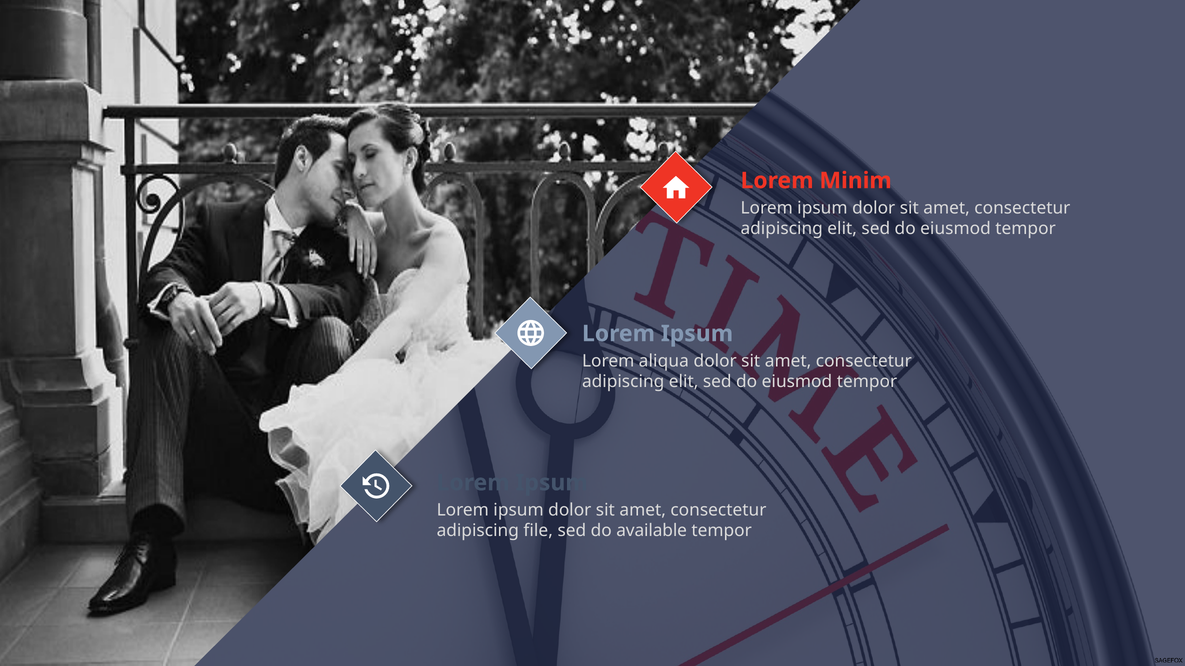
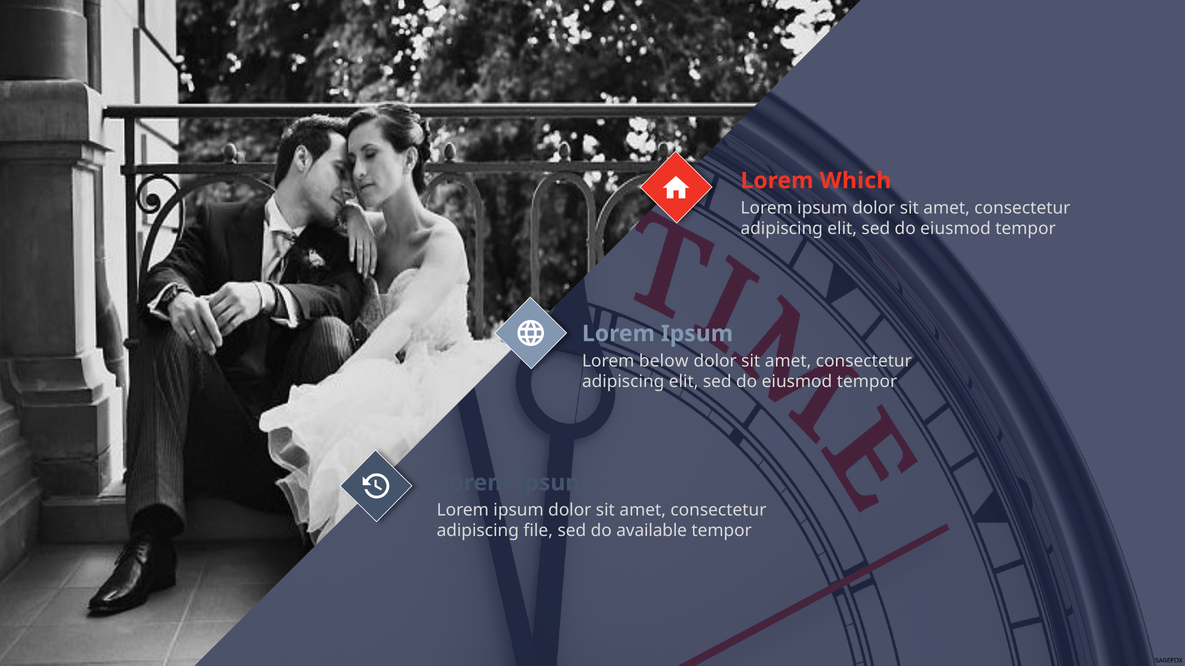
Minim: Minim -> Which (855, 181)
aliqua: aliqua -> below (664, 361)
